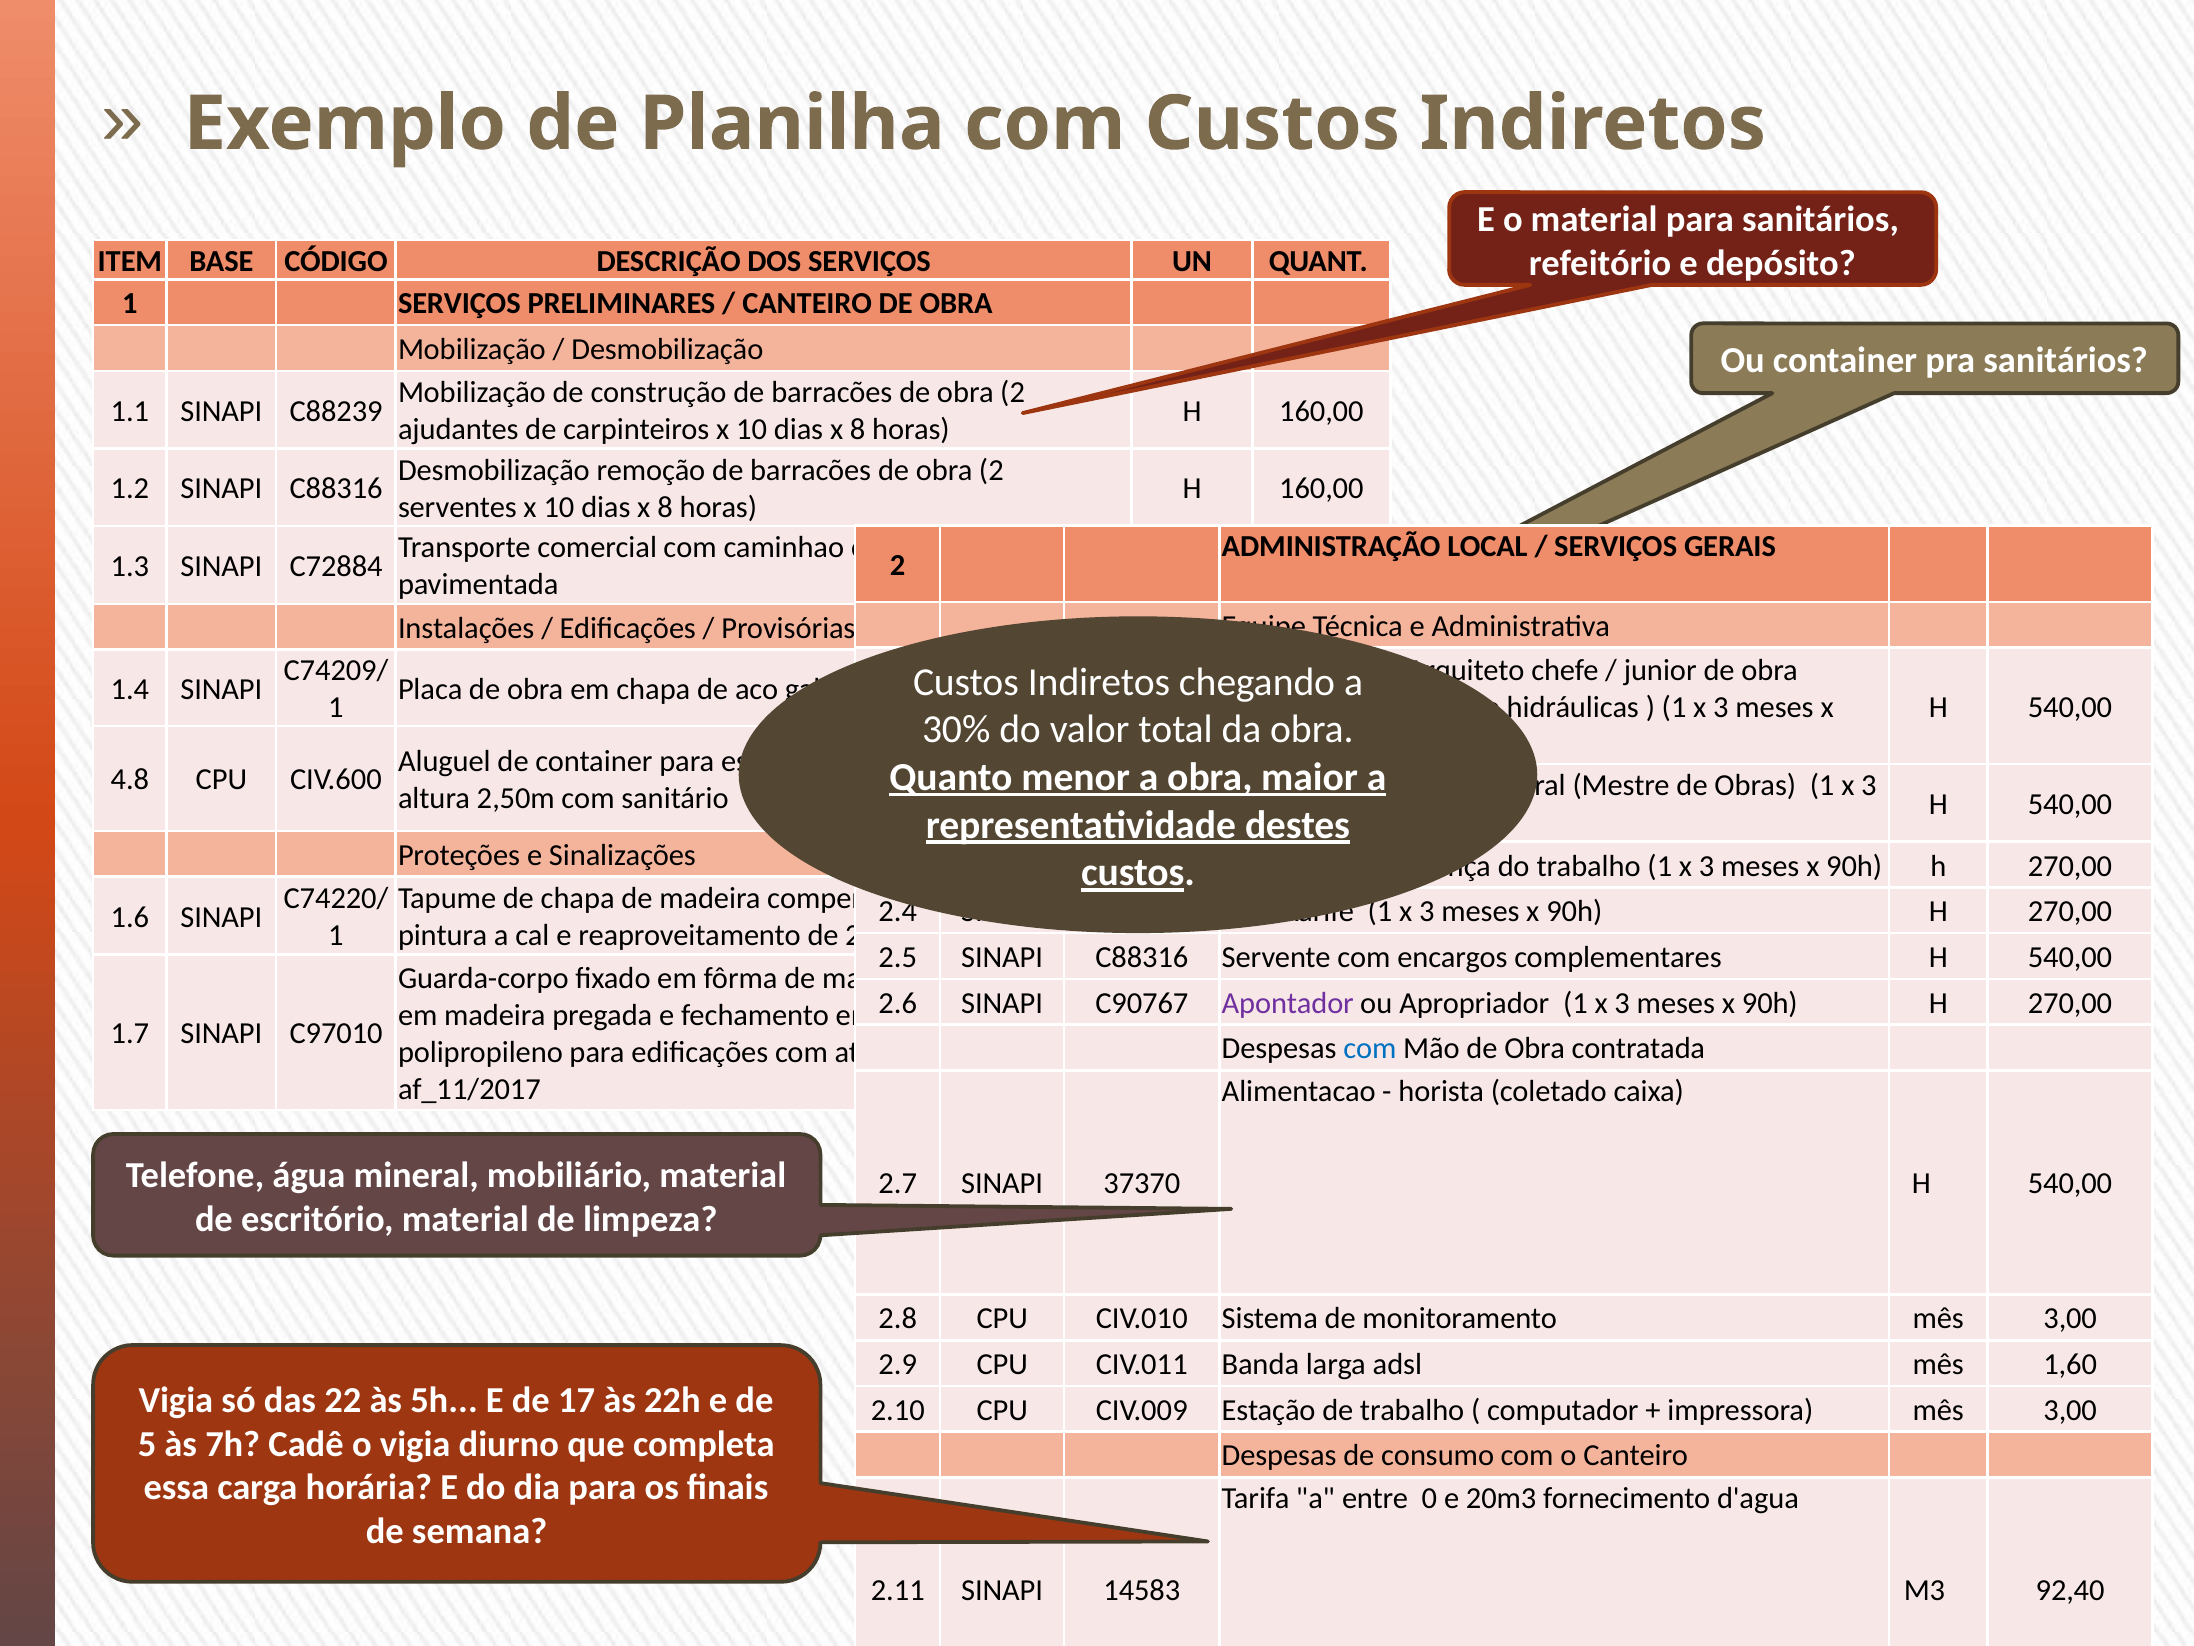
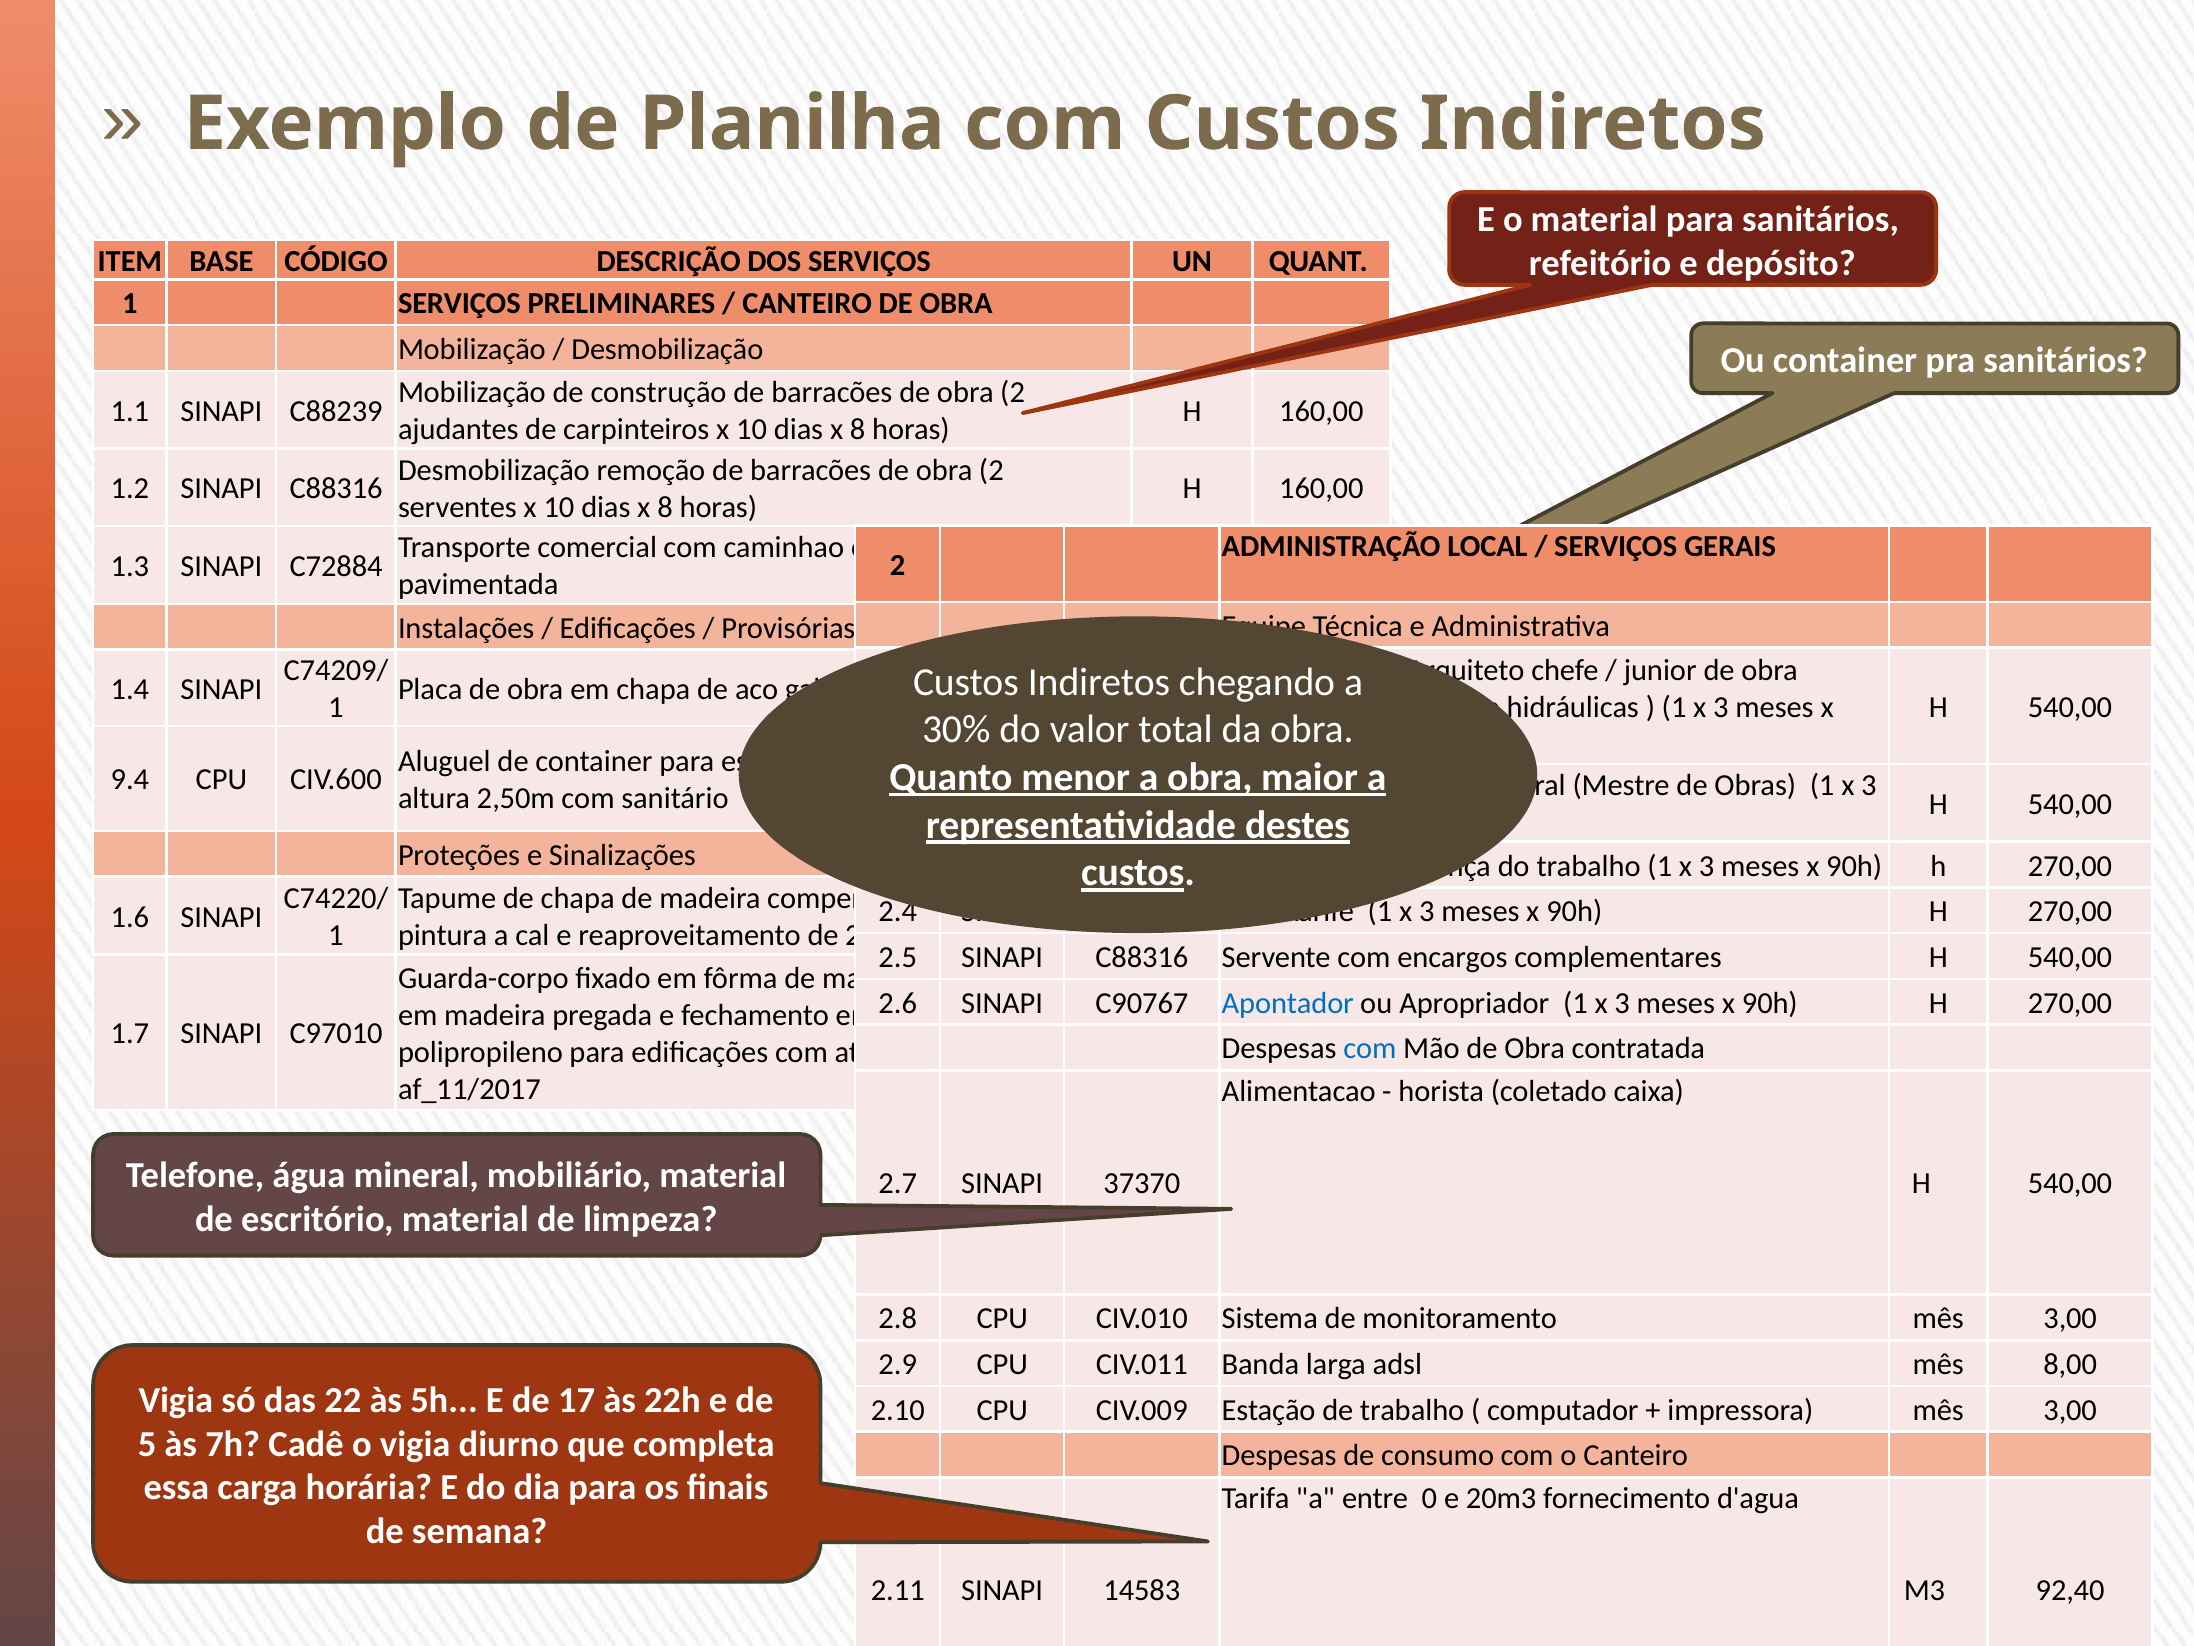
4.8: 4.8 -> 9.4 (130, 780)
Apontador colour: purple -> blue (1288, 1003)
1,60: 1,60 -> 8,00 (2070, 1364)
